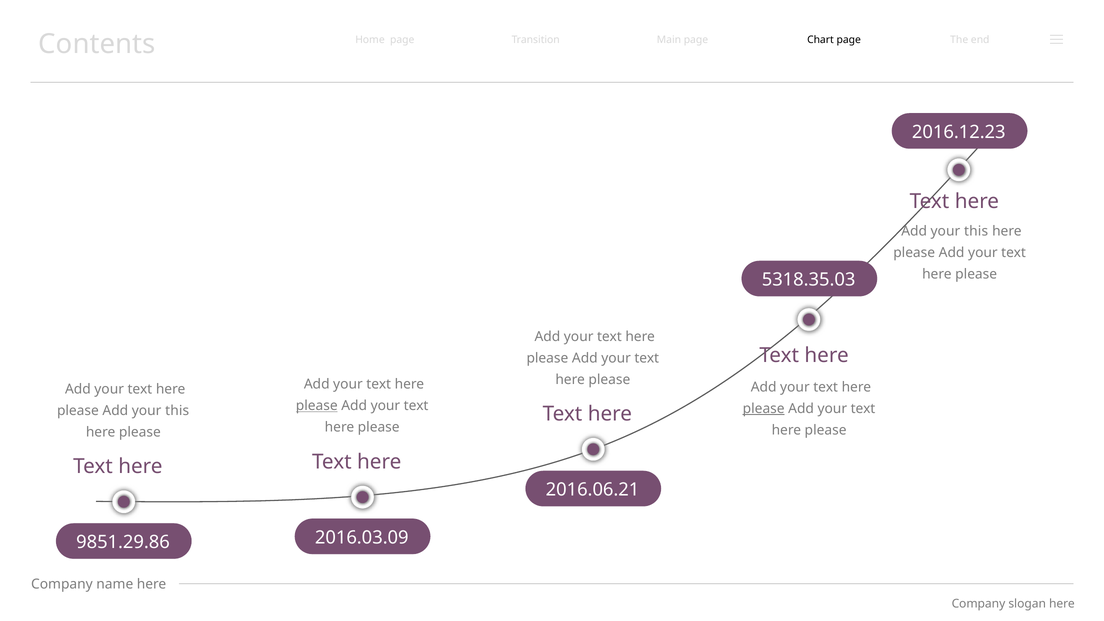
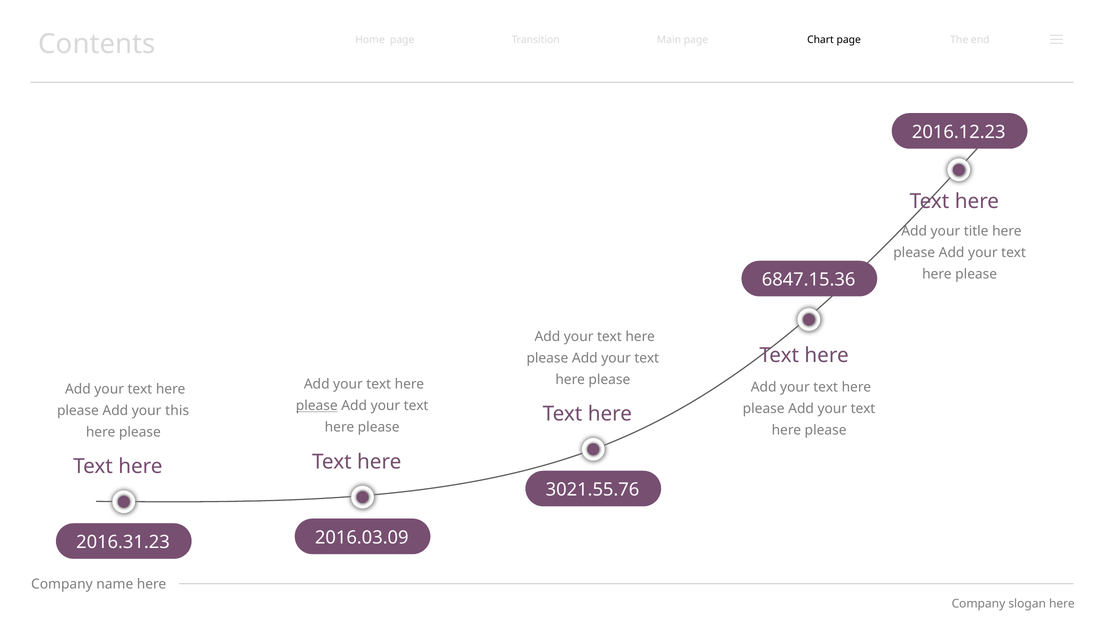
this: this -> title (976, 231)
5318.35.03: 5318.35.03 -> 6847.15.36 (809, 280)
please underline: present -> none (764, 409)
2016.06.21: 2016.06.21 -> 3021.55.76 (593, 490)
9851.29.86: 9851.29.86 -> 2016.31.23 (123, 542)
